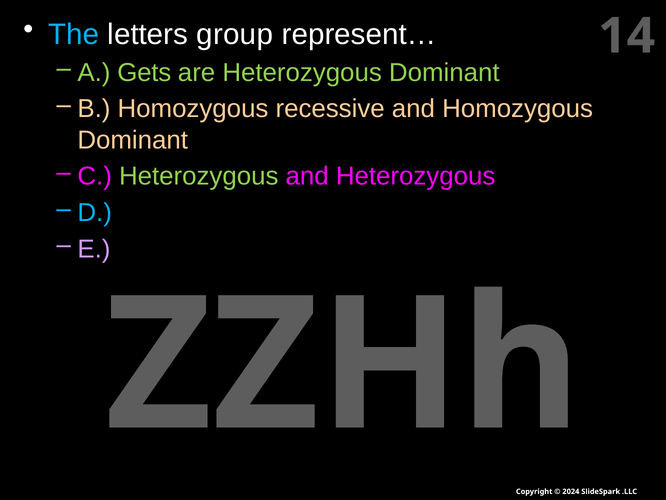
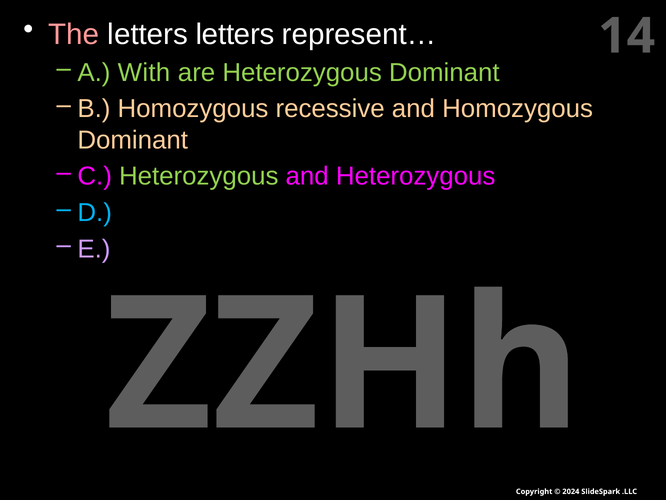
The colour: light blue -> pink (74, 34)
letters group: group -> letters (235, 34)
A Gets: Gets -> With (144, 72)
